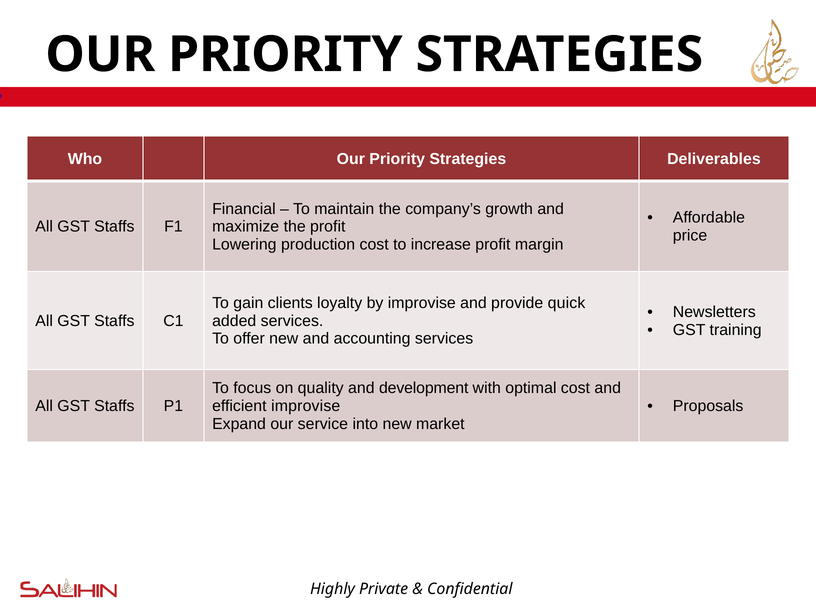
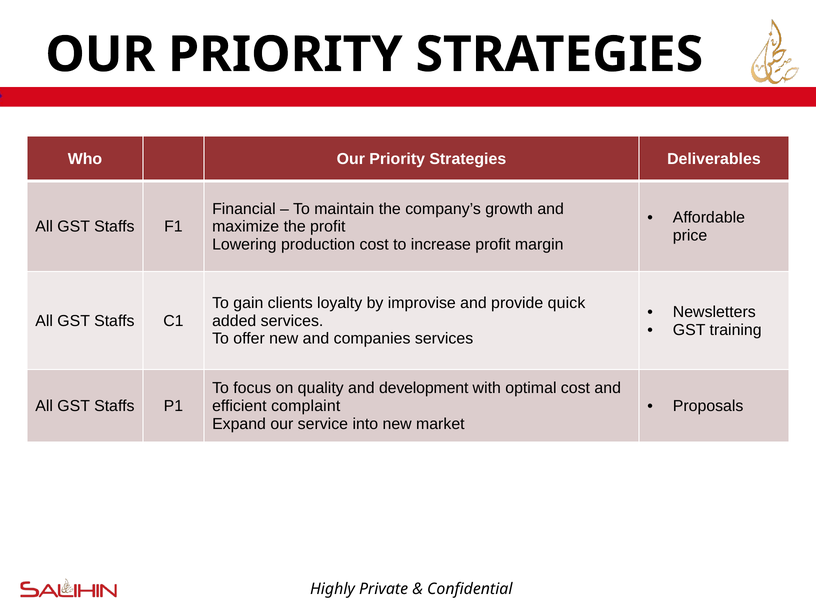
accounting: accounting -> companies (372, 339)
efficient improvise: improvise -> complaint (306, 406)
